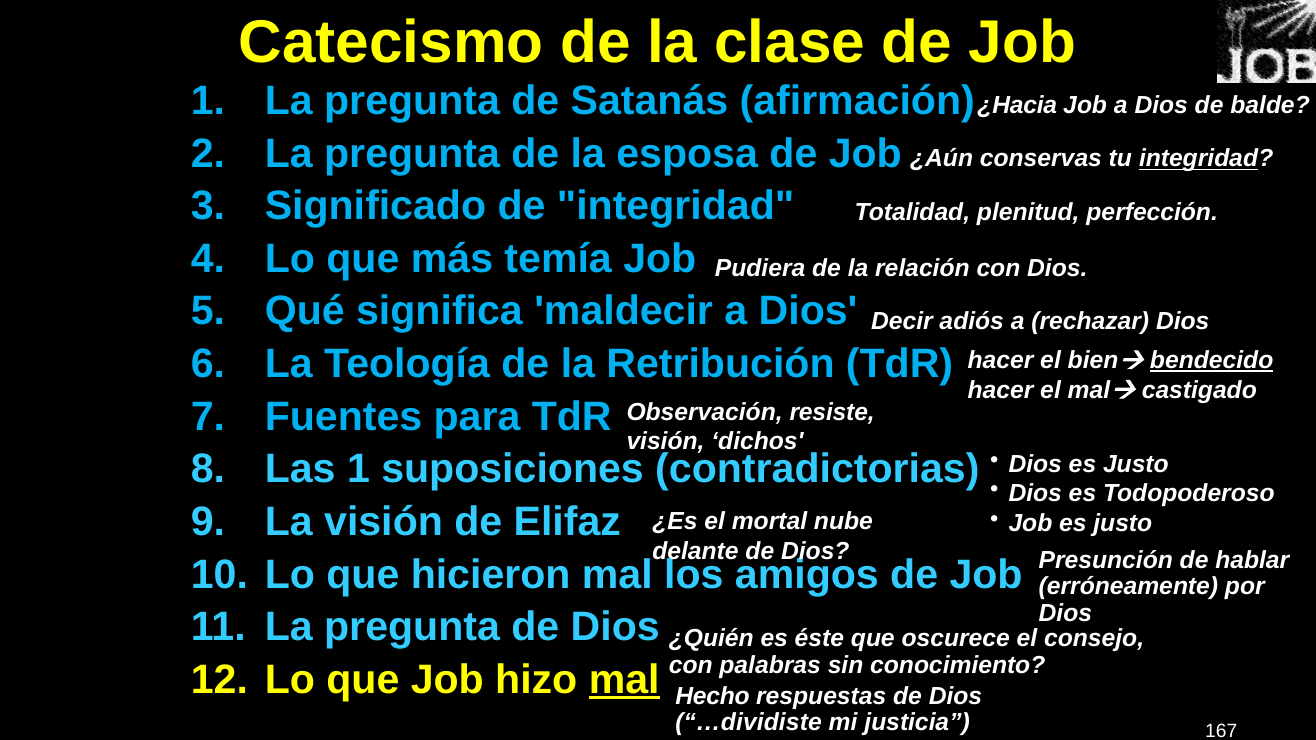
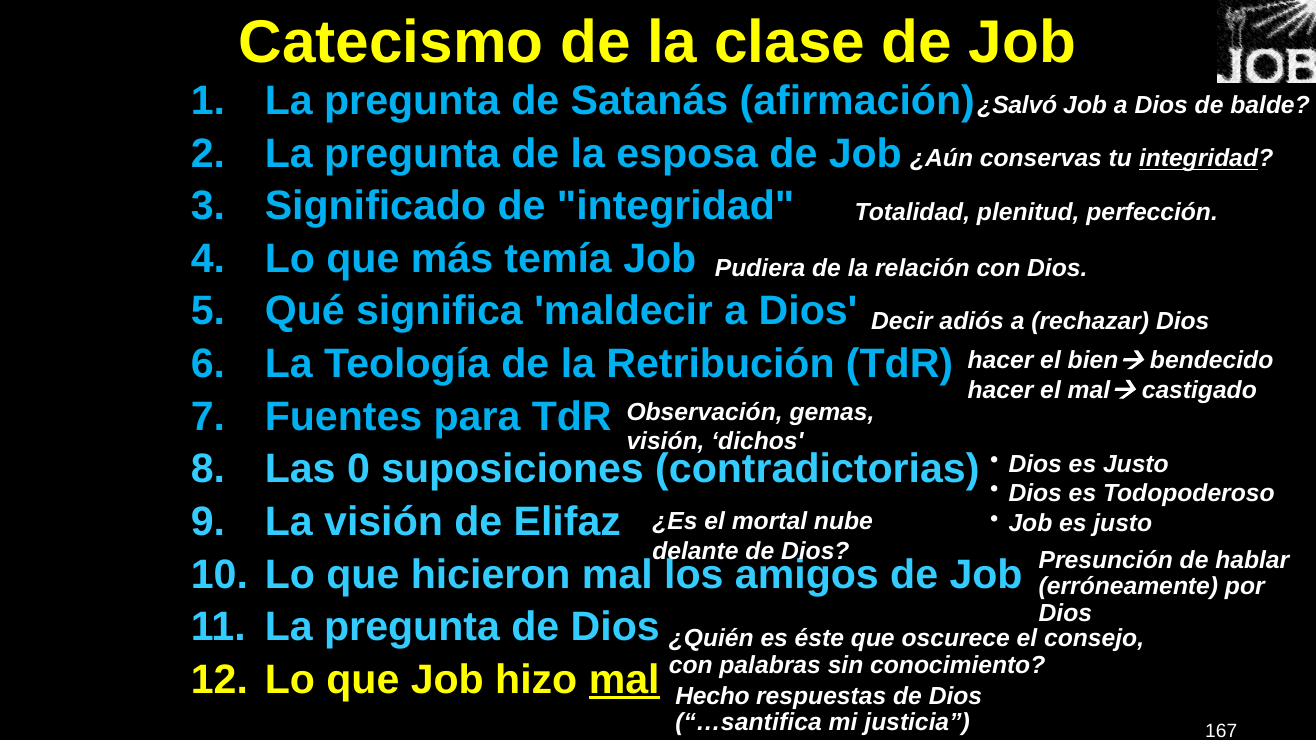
¿Hacia: ¿Hacia -> ¿Salvó (1017, 106)
bendecido underline: present -> none (1212, 361)
resiste: resiste -> gemas (832, 412)
Las 1: 1 -> 0 (359, 469)
…dividiste: …dividiste -> …santifica (749, 723)
